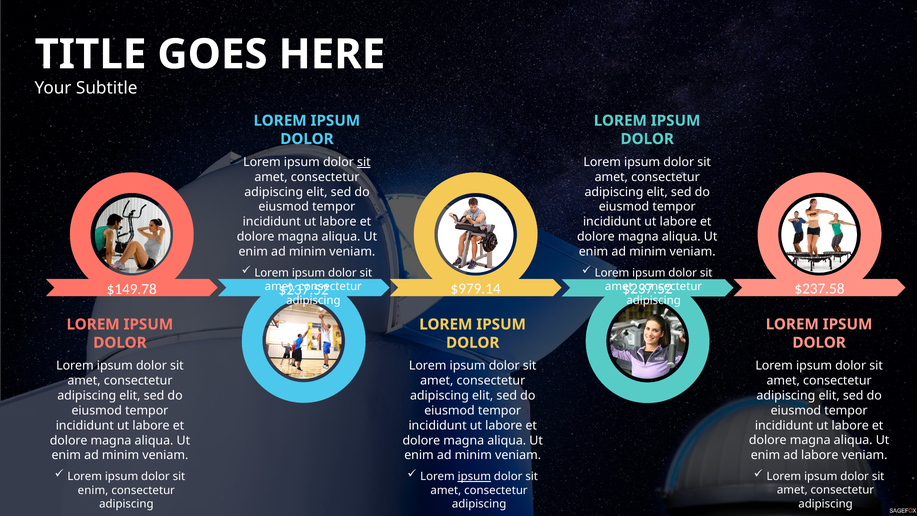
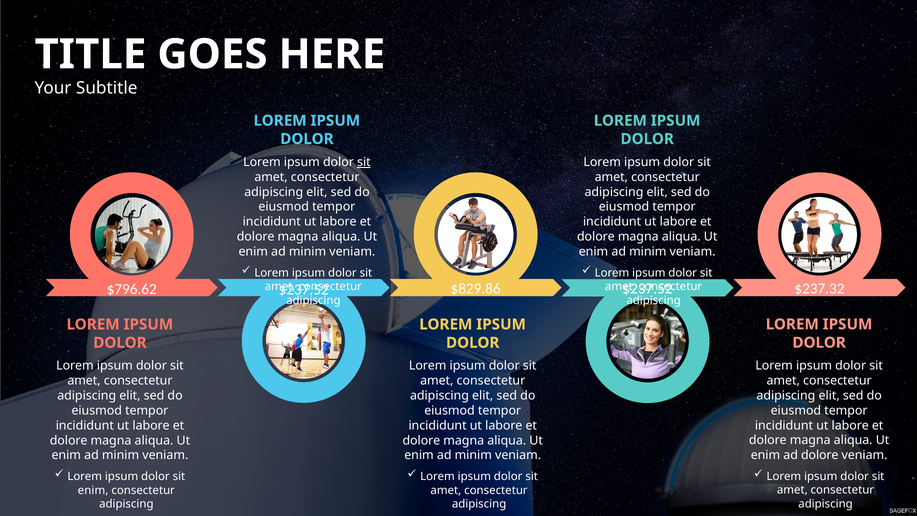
$149.78: $149.78 -> $796.62 (132, 289)
$979.14: $979.14 -> $829.86 (476, 288)
$237.58: $237.58 -> $237.32 (819, 288)
ad labore: labore -> dolore (820, 455)
ipsum underline: present -> none (474, 476)
